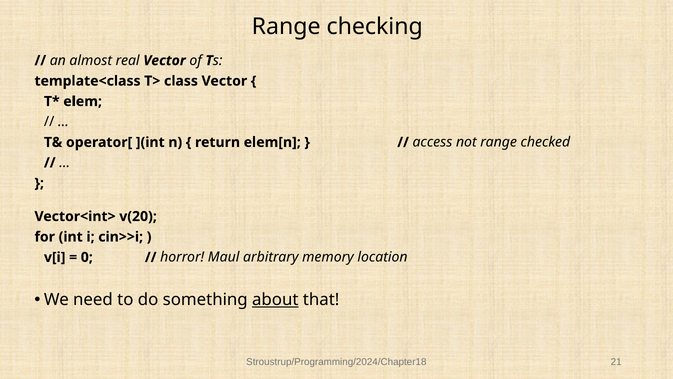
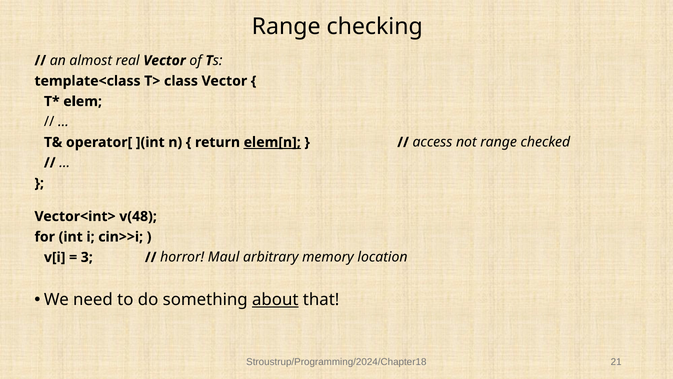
elem[n underline: none -> present (272, 142)
v(20: v(20 -> v(48 (138, 216)
0: 0 -> 3 (87, 257)
